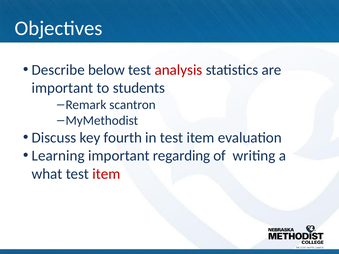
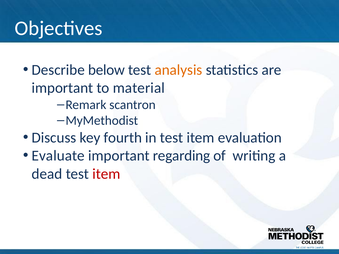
analysis colour: red -> orange (178, 70)
students: students -> material (139, 88)
Learning: Learning -> Evaluate (58, 156)
what: what -> dead (47, 174)
